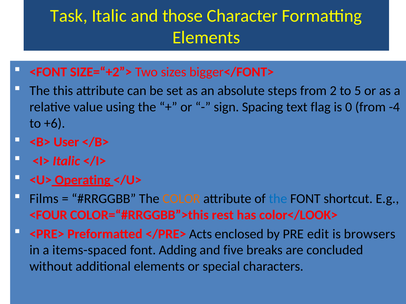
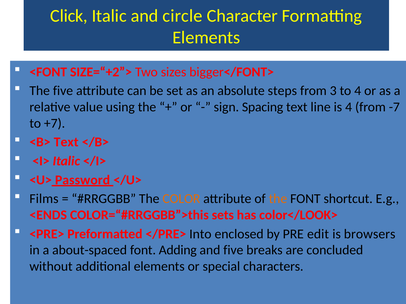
Task: Task -> Click (69, 16)
those: those -> circle (182, 16)
The this: this -> five (63, 91)
2: 2 -> 3 (333, 91)
to 5: 5 -> 4 (358, 91)
flag: flag -> line (321, 107)
is 0: 0 -> 4 (349, 107)
-4: -4 -> -7 (394, 107)
+6: +6 -> +7 (55, 123)
<B> User: User -> Text (66, 142)
Operating: Operating -> Password (83, 180)
the colour: blue -> orange (278, 199)
<FOUR: <FOUR -> <ENDS (48, 215)
rest: rest -> sets (223, 215)
Acts: Acts -> Into (200, 234)
items-spaced: items-spaced -> about-spaced (90, 251)
